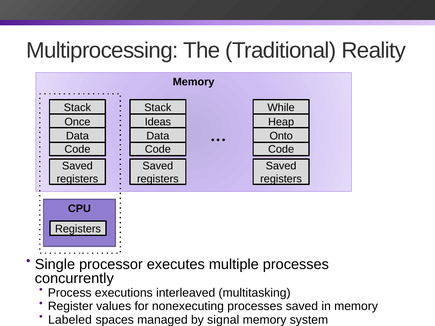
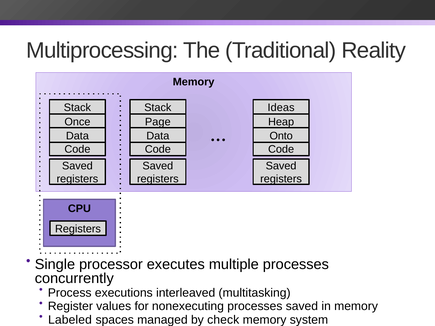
While: While -> Ideas (281, 108)
Ideas: Ideas -> Page (158, 122)
signal: signal -> check (223, 320)
